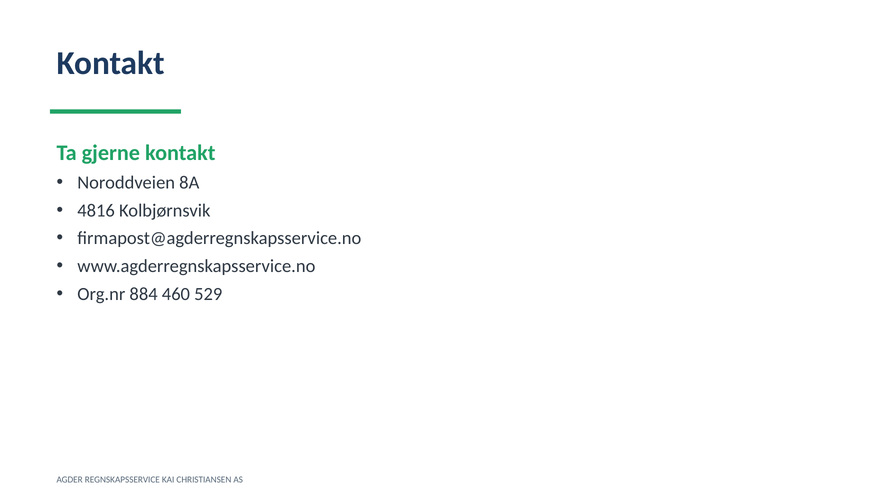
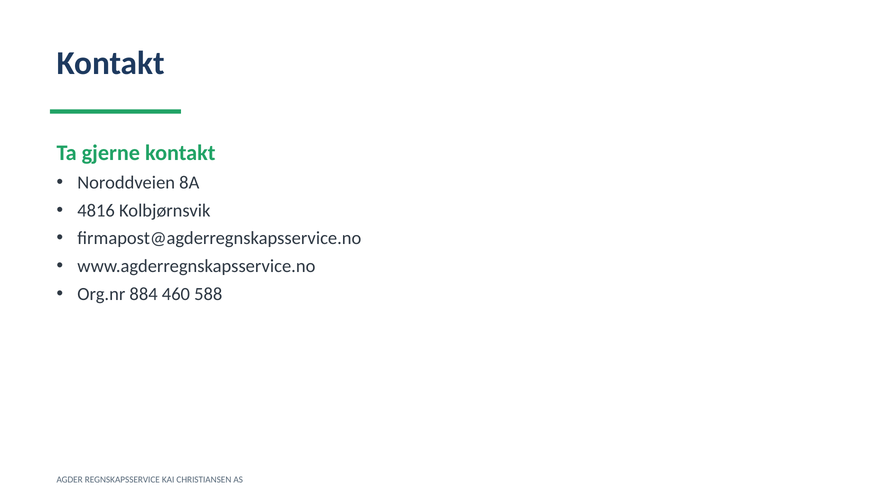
529: 529 -> 588 (208, 294)
